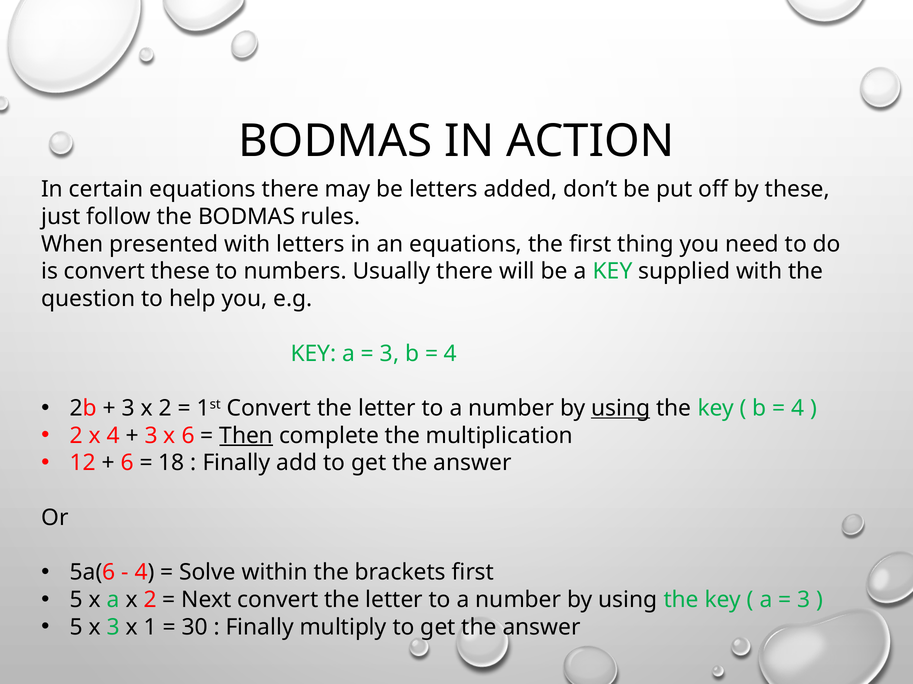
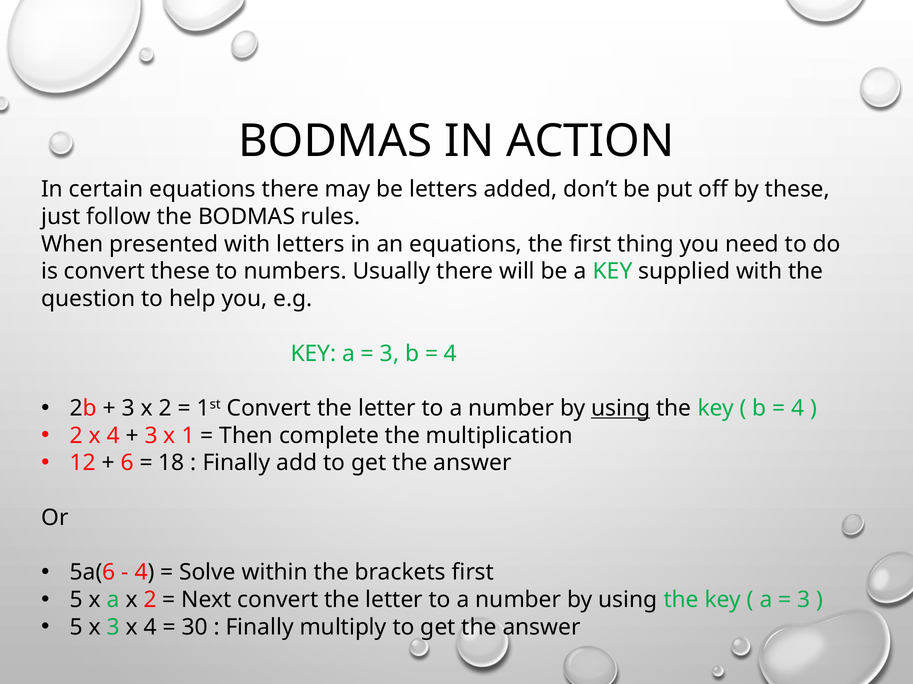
x 6: 6 -> 1 (188, 436)
Then underline: present -> none (246, 436)
3 x 1: 1 -> 4 (150, 628)
